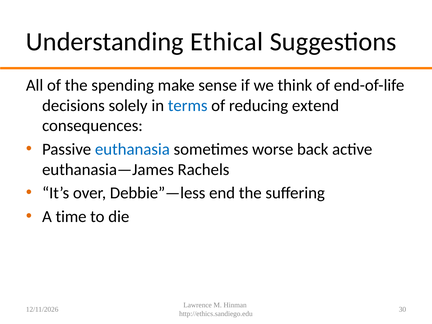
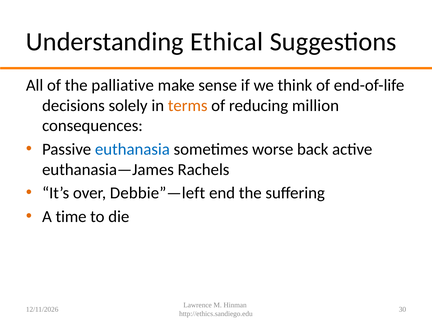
spending: spending -> palliative (123, 85)
terms colour: blue -> orange (188, 106)
extend: extend -> million (315, 106)
Debbie”—less: Debbie”—less -> Debbie”—left (158, 193)
